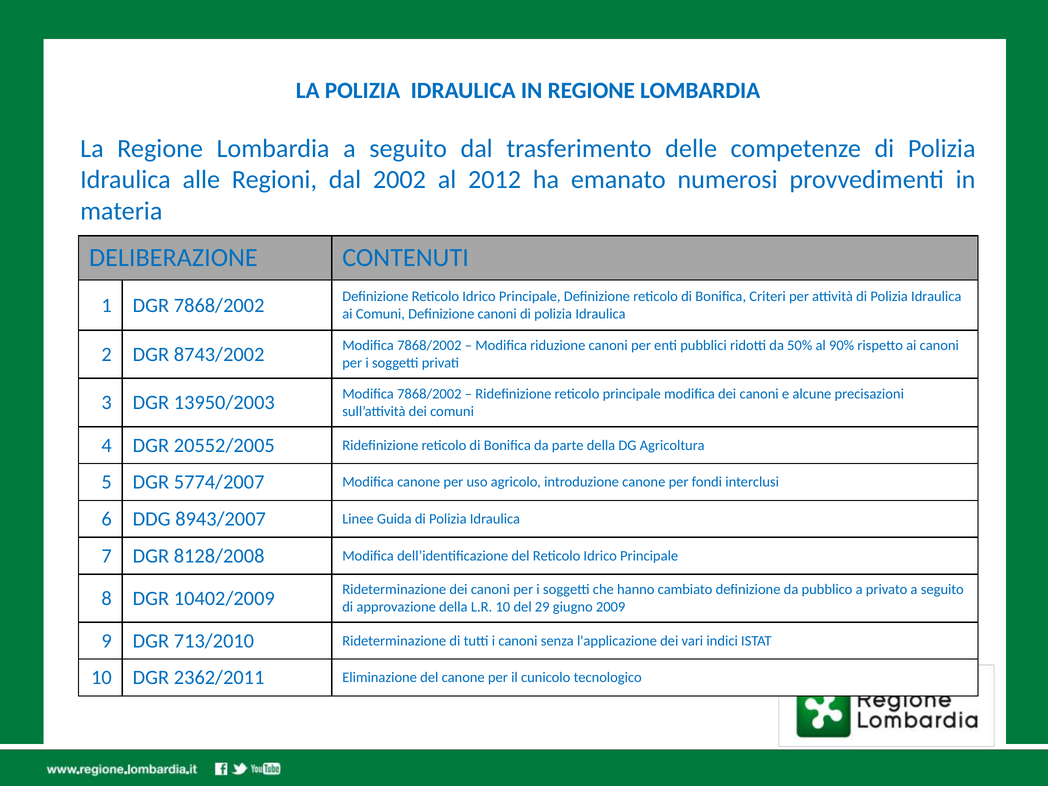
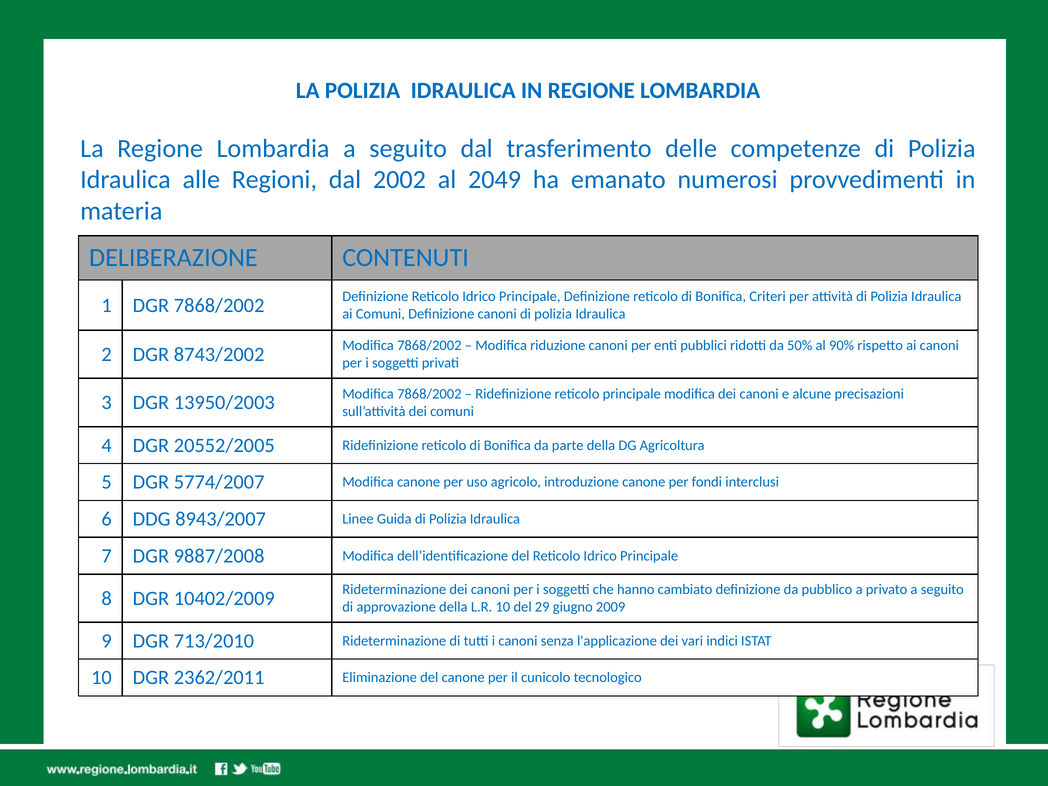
2012: 2012 -> 2049 (495, 180)
8128/2008: 8128/2008 -> 9887/2008 (219, 556)
